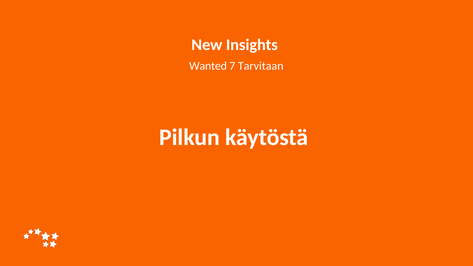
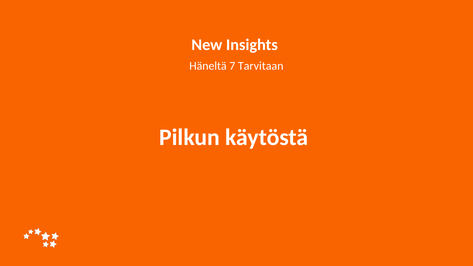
Wanted: Wanted -> Häneltä (208, 66)
